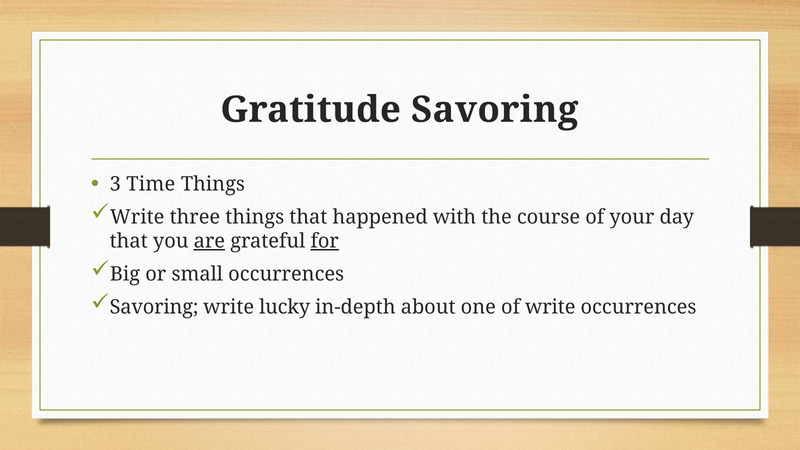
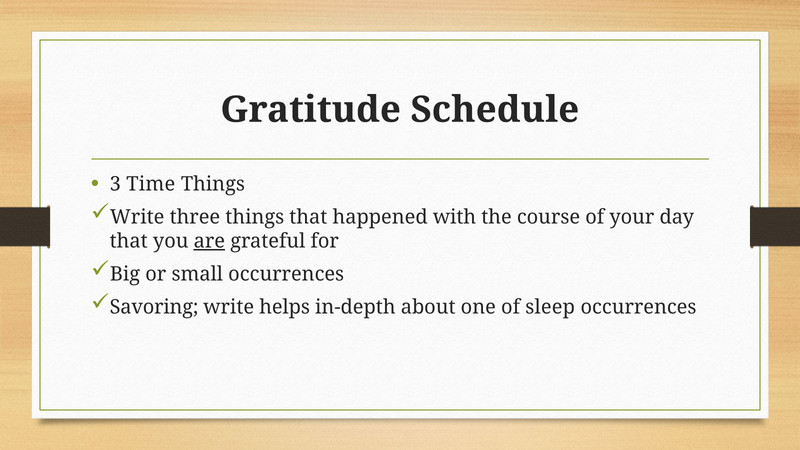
Gratitude Savoring: Savoring -> Schedule (495, 110)
for underline: present -> none (325, 241)
lucky: lucky -> helps (285, 307)
of write: write -> sleep (550, 307)
